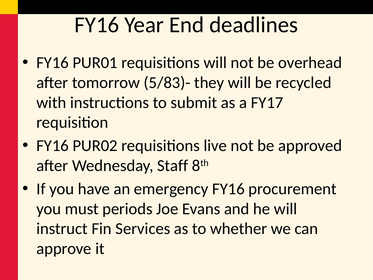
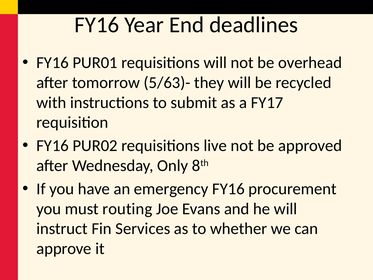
5/83)-: 5/83)- -> 5/63)- (167, 83)
Staff: Staff -> Only (173, 166)
periods: periods -> routing (127, 209)
